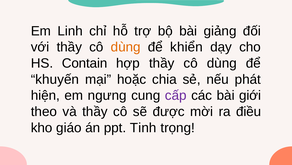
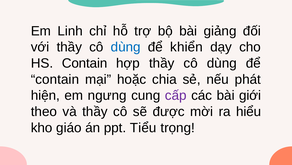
dùng colour: orange -> blue (126, 47)
khuyến: khuyến -> contain (55, 79)
điều: điều -> hiểu (249, 111)
Tinh: Tinh -> Tiểu (143, 128)
